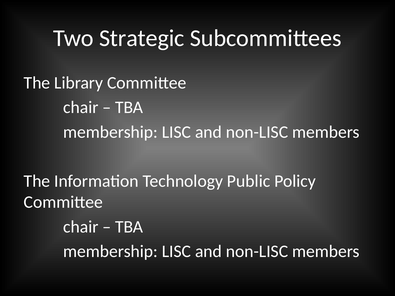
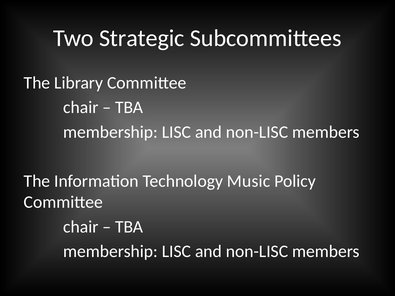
Public: Public -> Music (249, 181)
